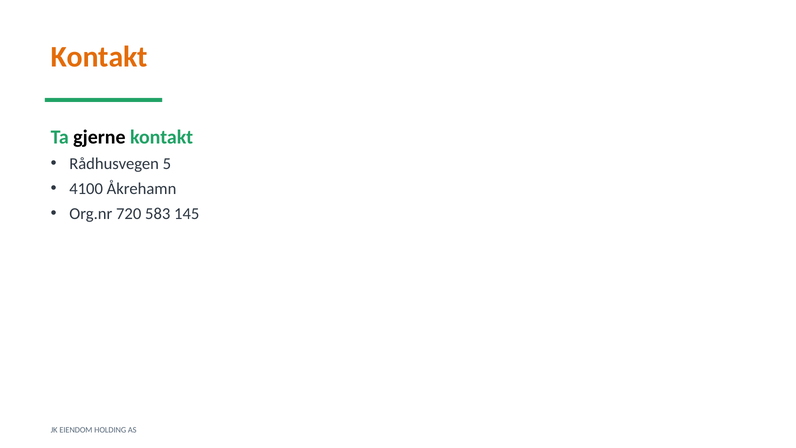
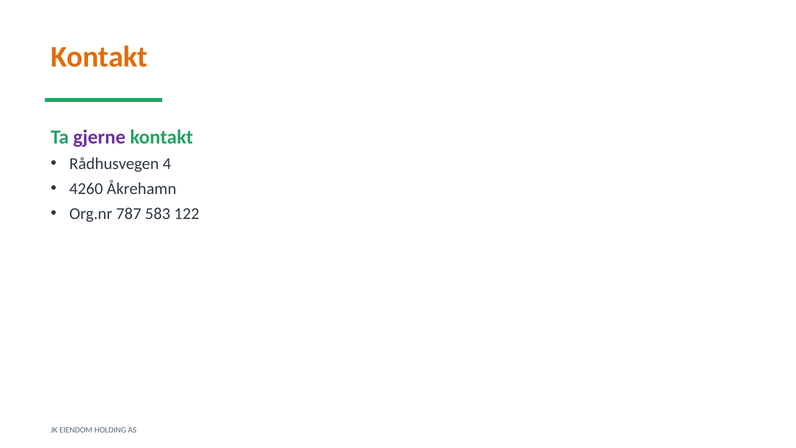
gjerne colour: black -> purple (99, 137)
5: 5 -> 4 (167, 164)
4100: 4100 -> 4260 (86, 189)
720: 720 -> 787 (129, 213)
145: 145 -> 122 (187, 213)
